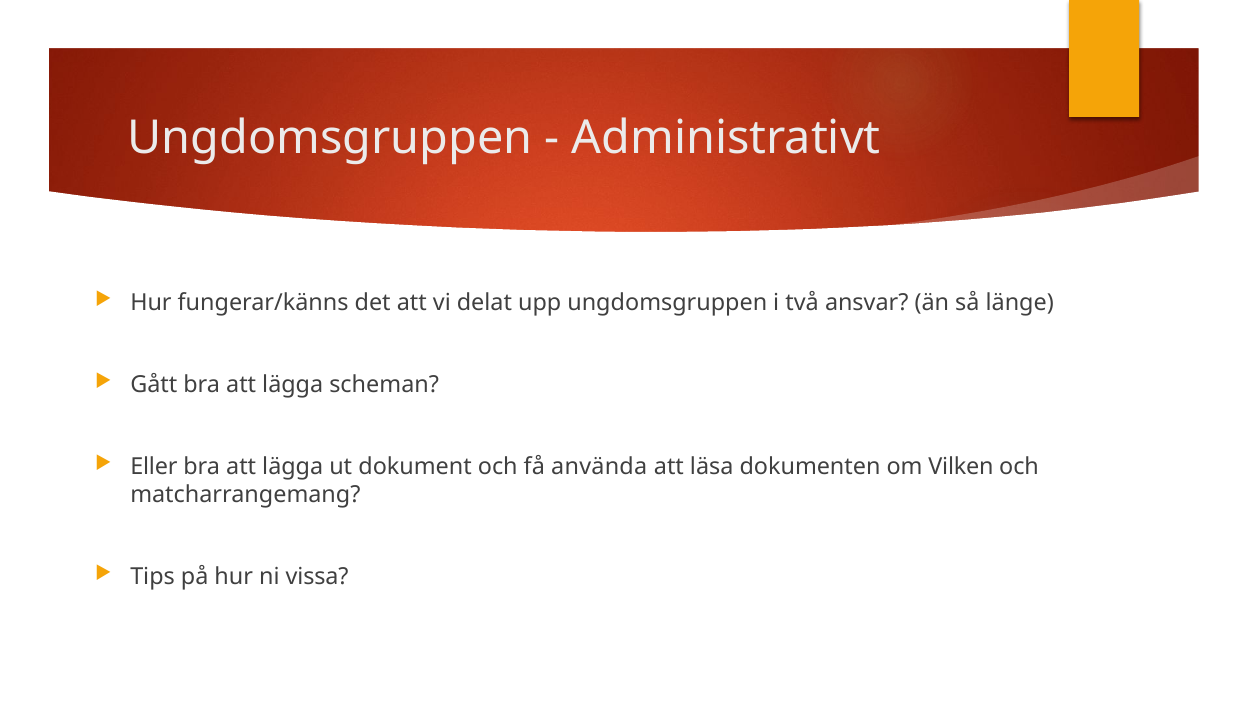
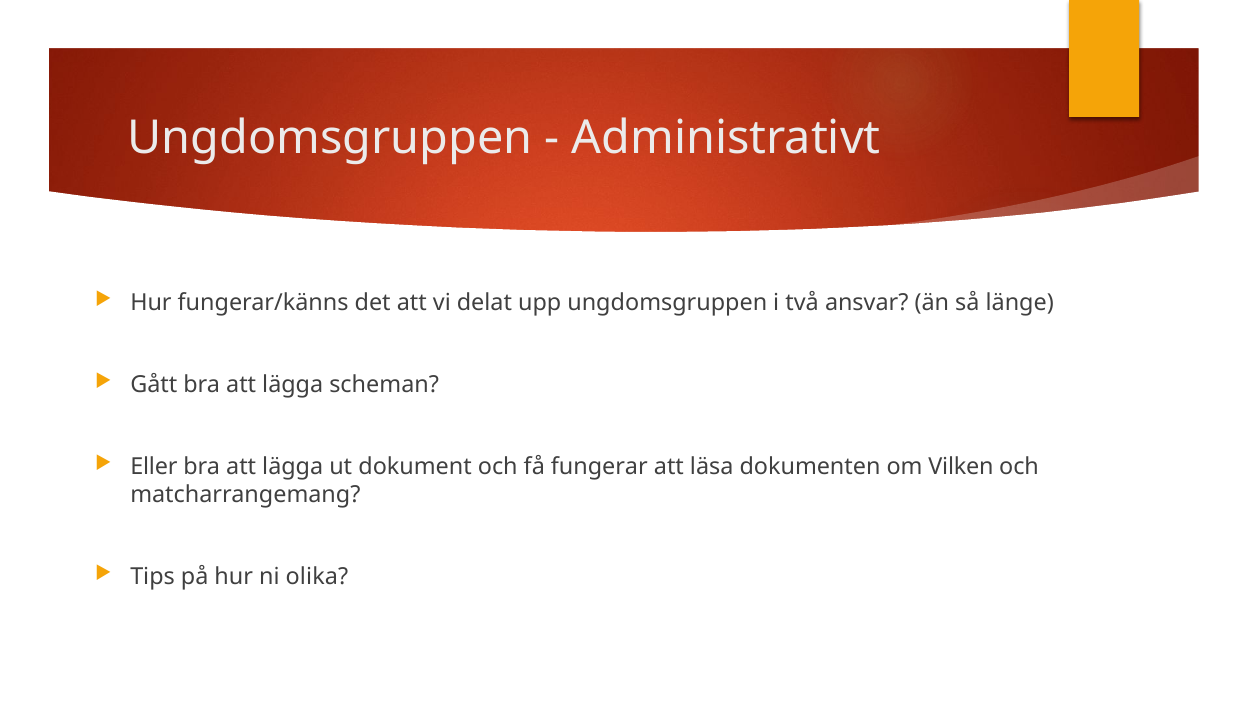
använda: använda -> fungerar (599, 467)
vissa: vissa -> olika (317, 577)
